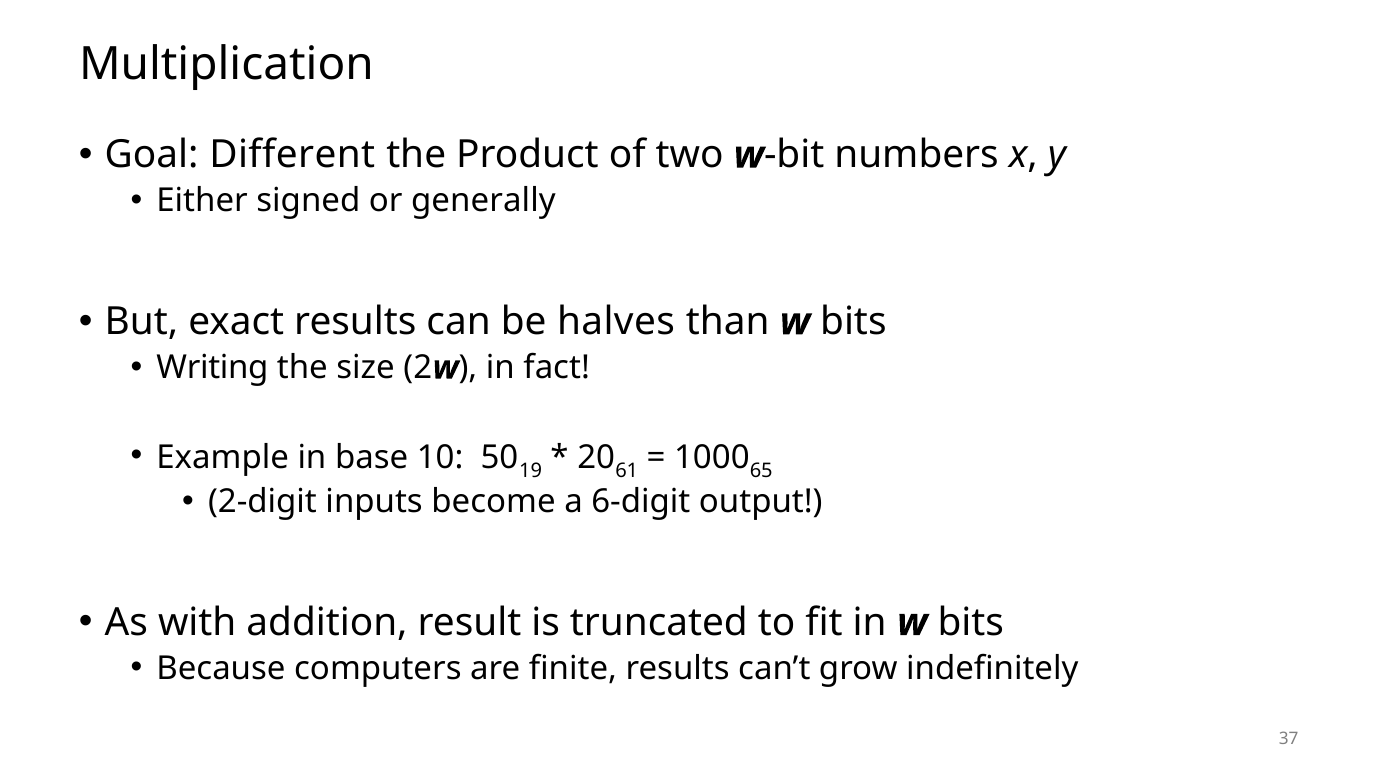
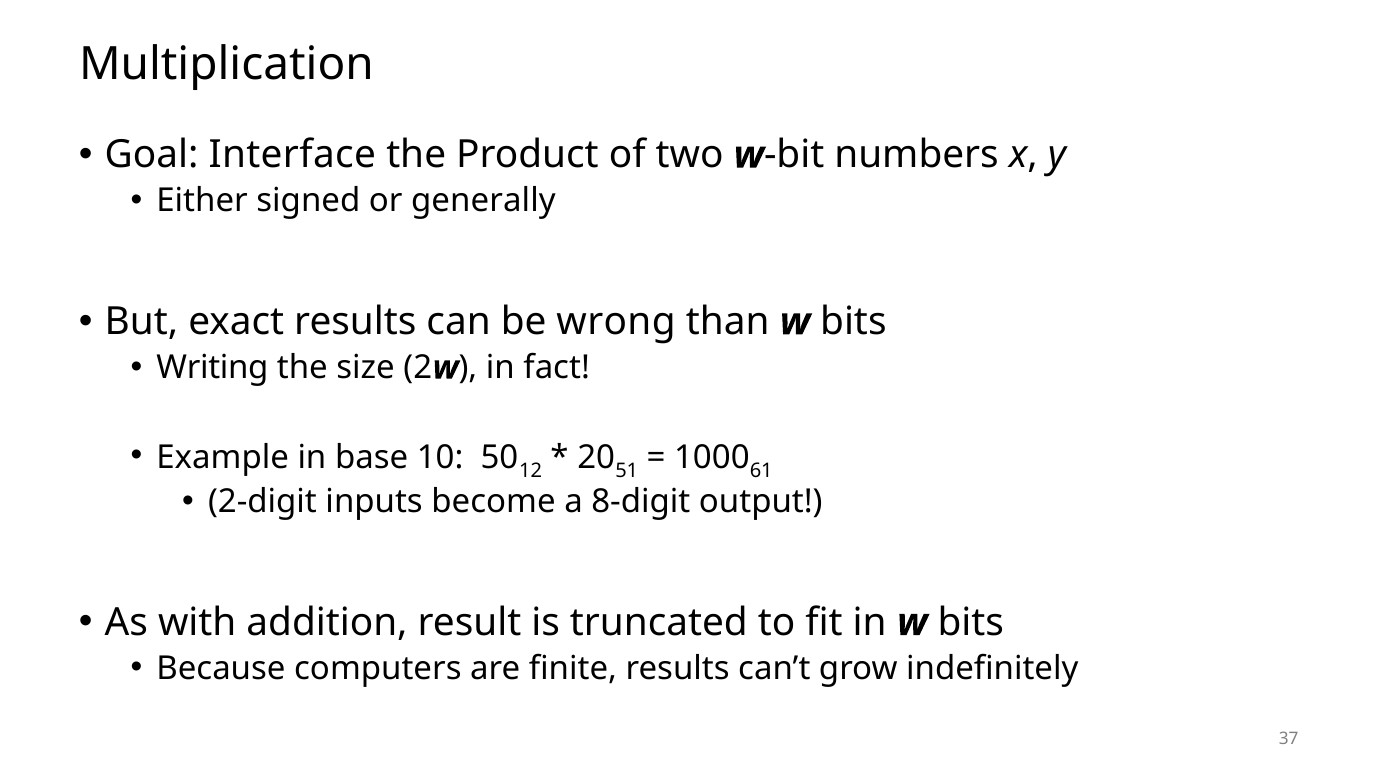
Different: Different -> Interface (292, 155)
halves: halves -> wrong (616, 322)
19: 19 -> 12 (531, 470)
61: 61 -> 51 (627, 470)
65: 65 -> 61 (761, 470)
6-digit: 6-digit -> 8-digit (641, 502)
